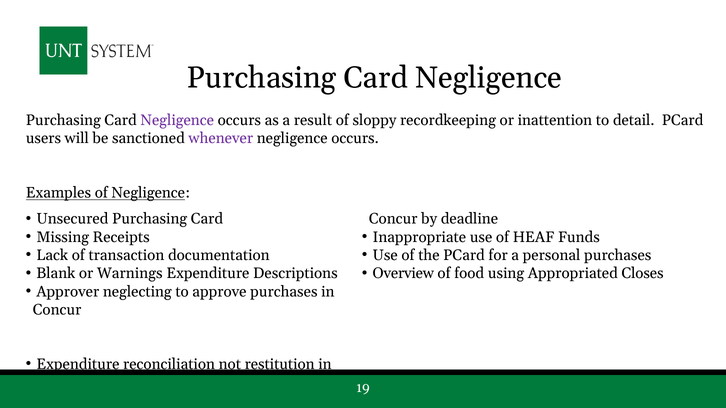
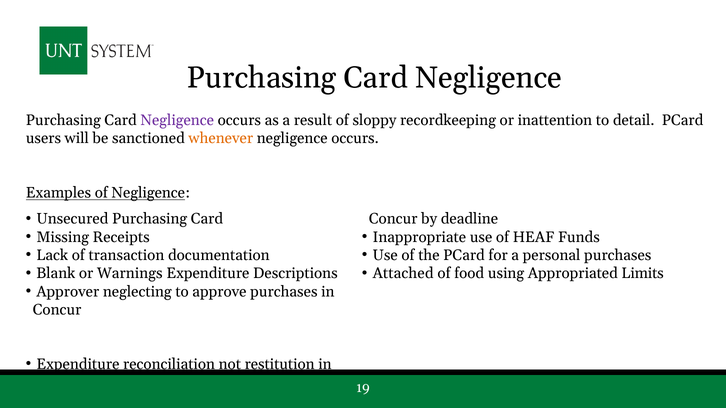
whenever colour: purple -> orange (221, 139)
Overview: Overview -> Attached (403, 274)
Closes: Closes -> Limits (643, 274)
